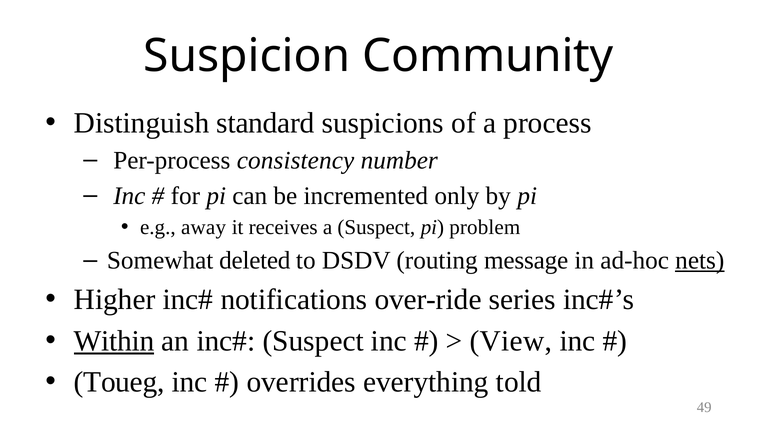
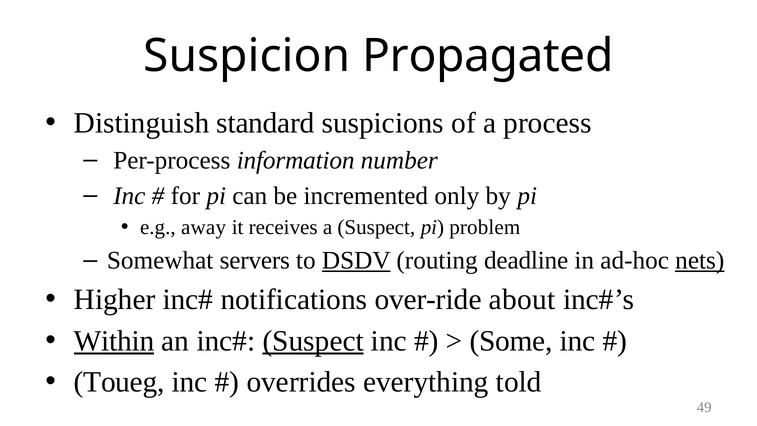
Community: Community -> Propagated (488, 56)
consistency: consistency -> information (296, 160)
deleted: deleted -> servers (255, 261)
DSDV underline: none -> present (356, 261)
message: message -> deadline (526, 261)
series: series -> about (522, 300)
Suspect underline: none -> present (313, 341)
View: View -> Some (511, 341)
